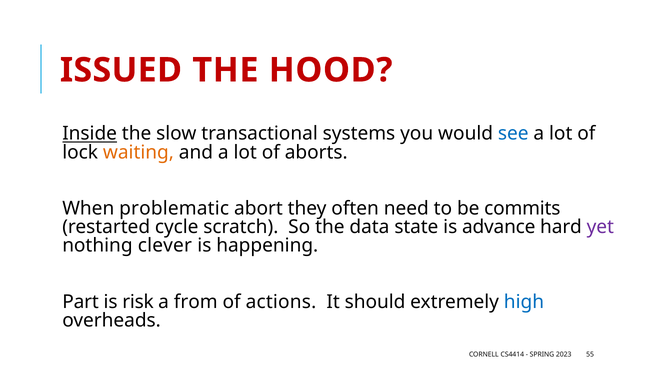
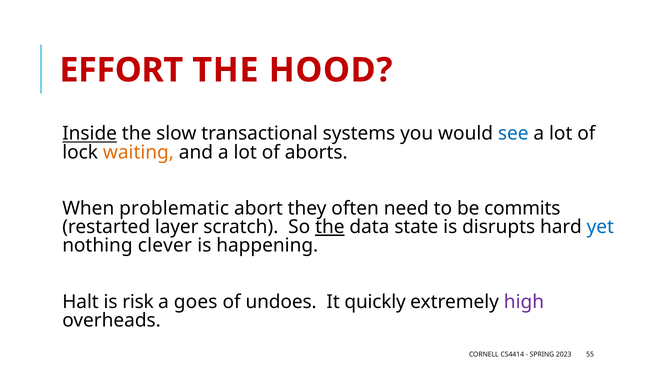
ISSUED: ISSUED -> EFFORT (121, 70)
cycle: cycle -> layer (177, 227)
the underline: none -> present (330, 227)
advance: advance -> disrupts (499, 227)
yet colour: purple -> blue (600, 227)
Part: Part -> Halt (81, 302)
from: from -> goes (196, 302)
actions: actions -> undoes (281, 302)
should: should -> quickly (375, 302)
high colour: blue -> purple (524, 302)
